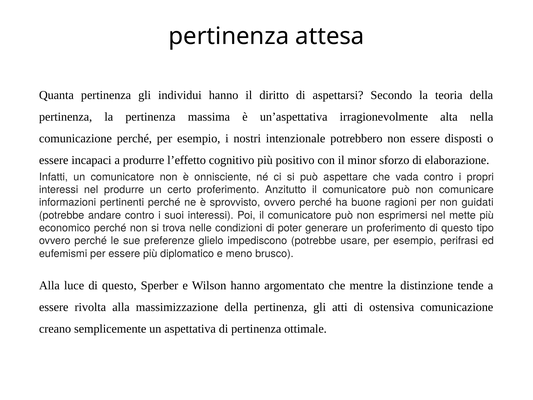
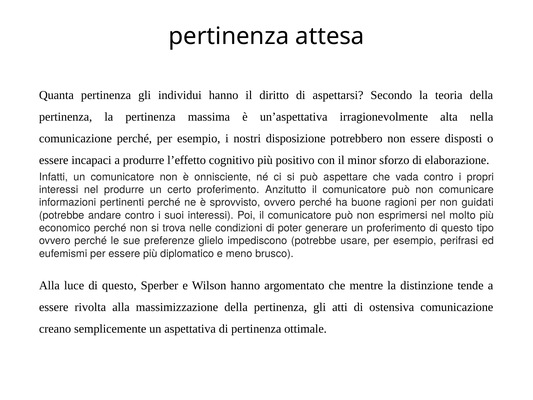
intenzionale: intenzionale -> disposizione (296, 138)
mette: mette -> molto (462, 215)
